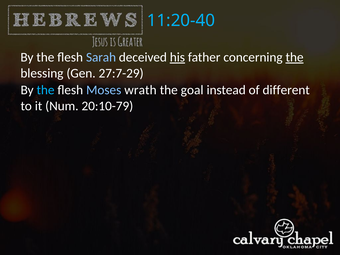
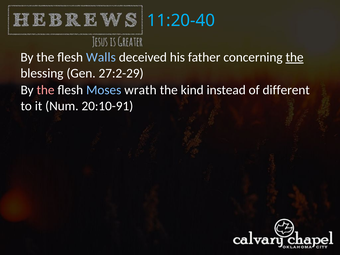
Sarah: Sarah -> Walls (101, 57)
his underline: present -> none (177, 57)
27:7-29: 27:7-29 -> 27:2-29 (121, 73)
the colour: light blue -> pink (46, 90)
goal: goal -> kind (192, 90)
20:10-79: 20:10-79 -> 20:10-91 (107, 106)
